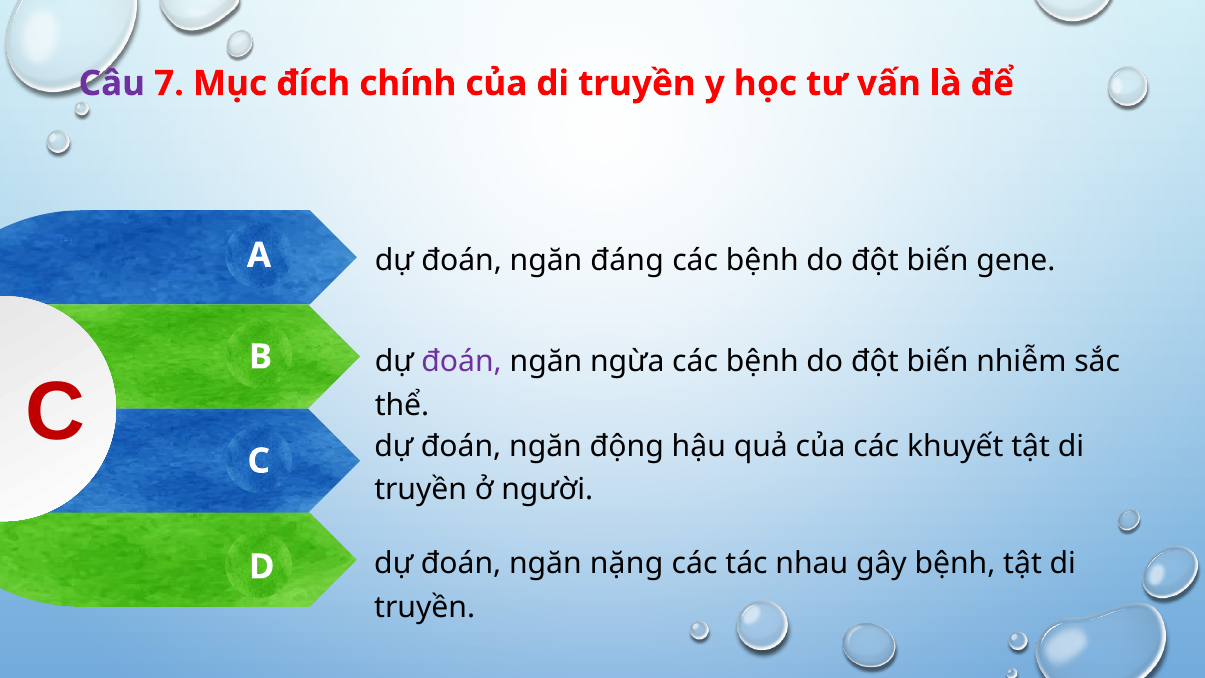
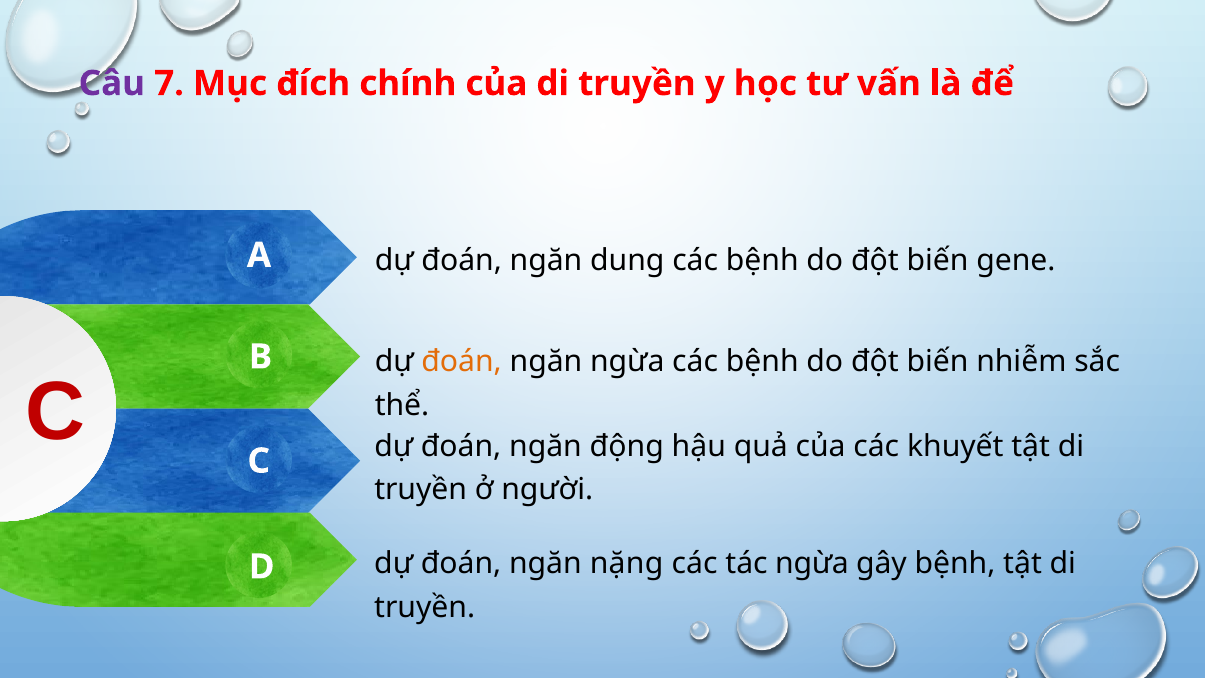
đáng: đáng -> dung (627, 260)
đoán colour: purple -> orange (462, 362)
tác nhau: nhau -> ngừa (812, 564)
